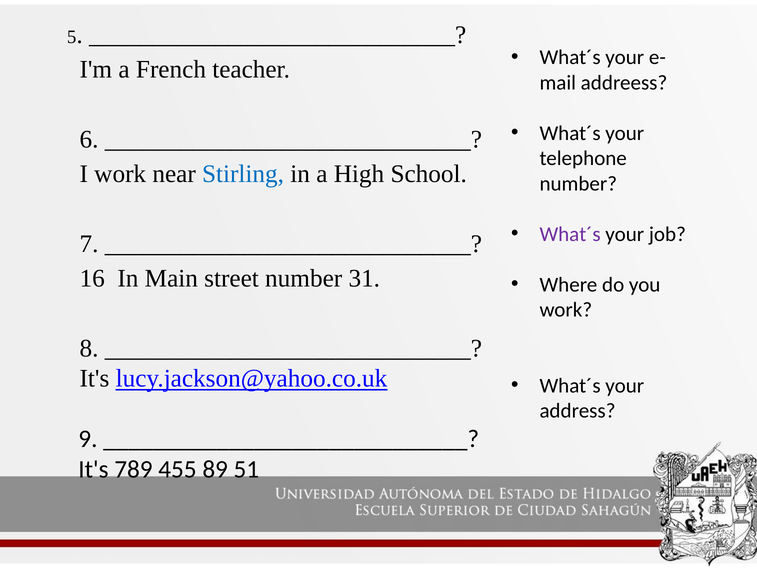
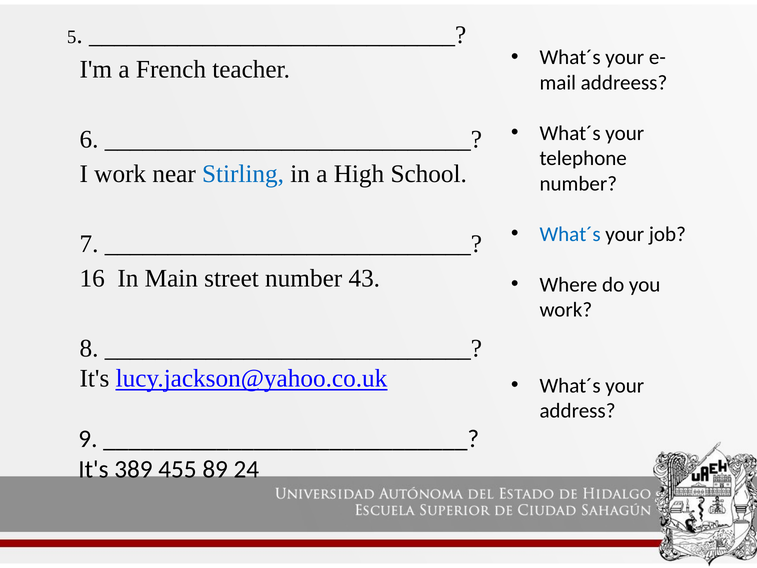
What´s colour: purple -> blue (570, 234)
31: 31 -> 43 (364, 278)
789: 789 -> 389 (133, 469)
51: 51 -> 24 (246, 469)
